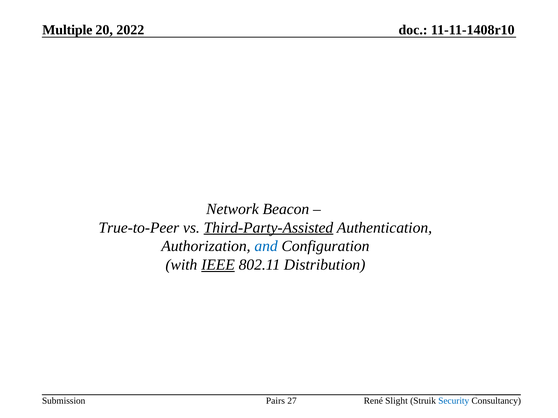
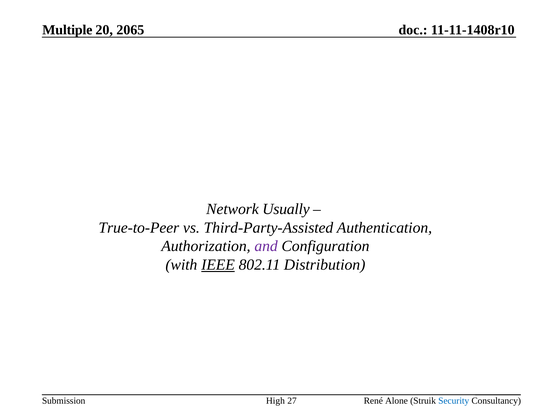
2022: 2022 -> 2065 (130, 30)
Beacon: Beacon -> Usually (286, 209)
Third-Party-Assisted underline: present -> none (268, 228)
and colour: blue -> purple (266, 247)
Pairs: Pairs -> High (275, 401)
Slight: Slight -> Alone (397, 401)
